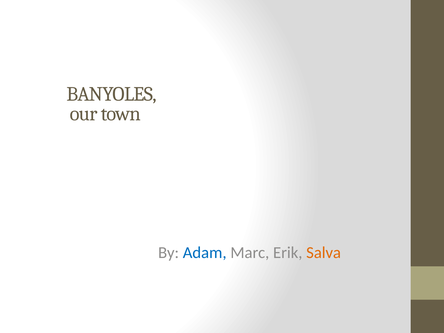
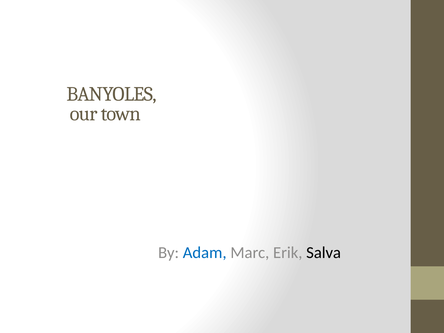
Salva colour: orange -> black (324, 253)
